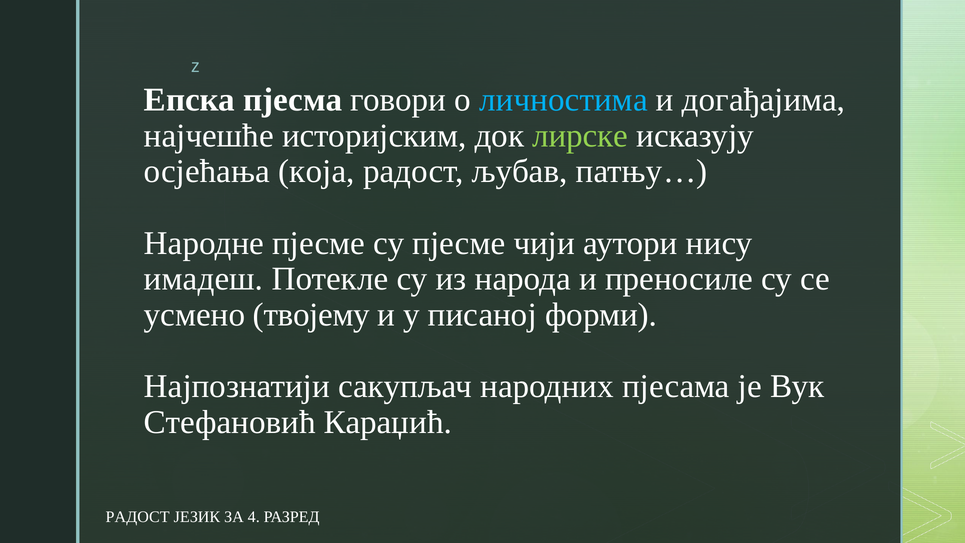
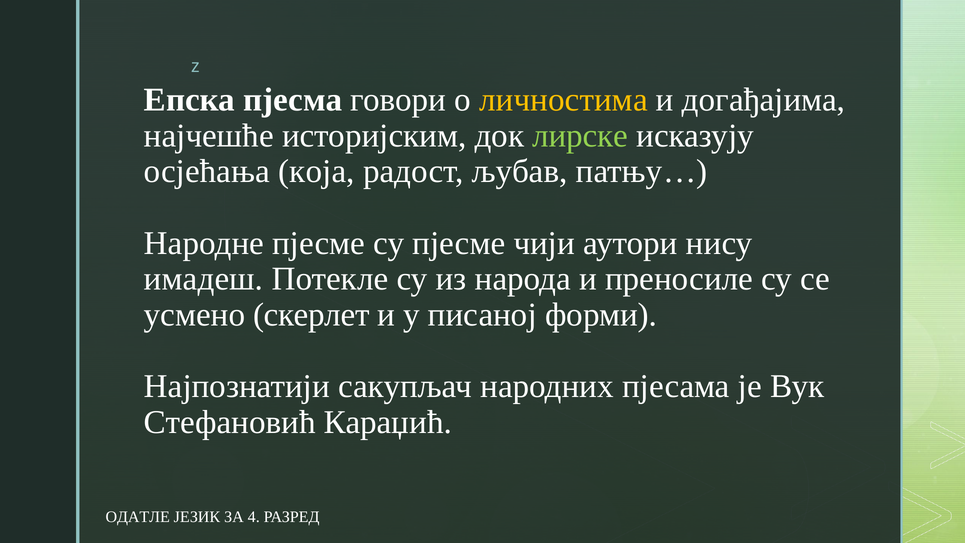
личностима colour: light blue -> yellow (563, 100)
твојему: твојему -> скерлет (311, 315)
РАДОСТ: РАДОСТ -> ОДАТЛЕ (138, 517)
